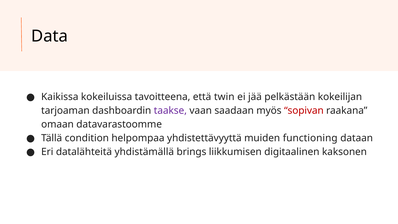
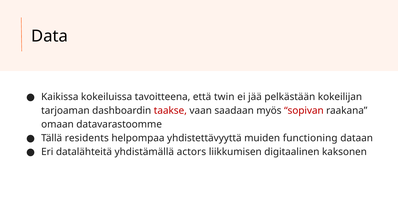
taakse colour: purple -> red (170, 111)
condition: condition -> residents (87, 138)
brings: brings -> actors (191, 152)
